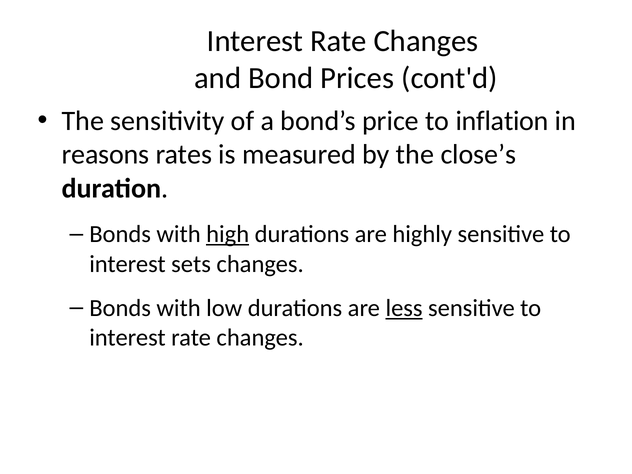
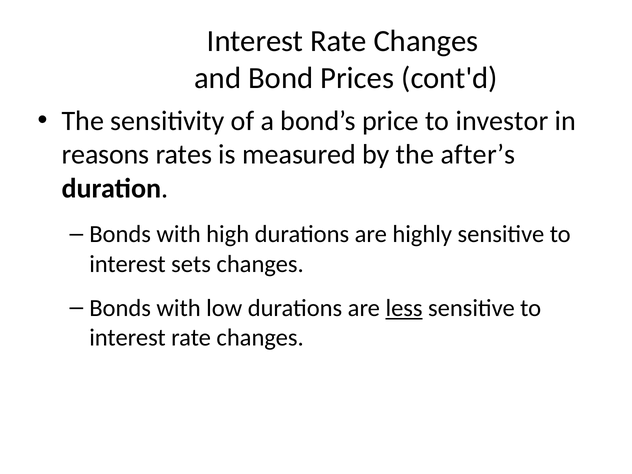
inflation: inflation -> investor (502, 121)
close’s: close’s -> after’s (478, 155)
high underline: present -> none (228, 234)
